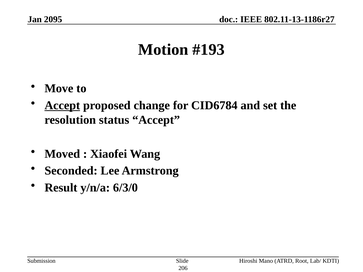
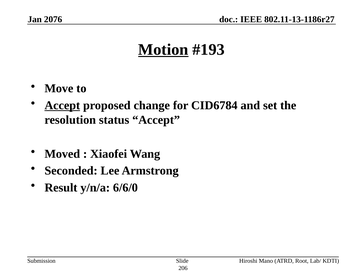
2095: 2095 -> 2076 (53, 19)
Motion underline: none -> present (163, 50)
6/3/0: 6/3/0 -> 6/6/0 (125, 188)
